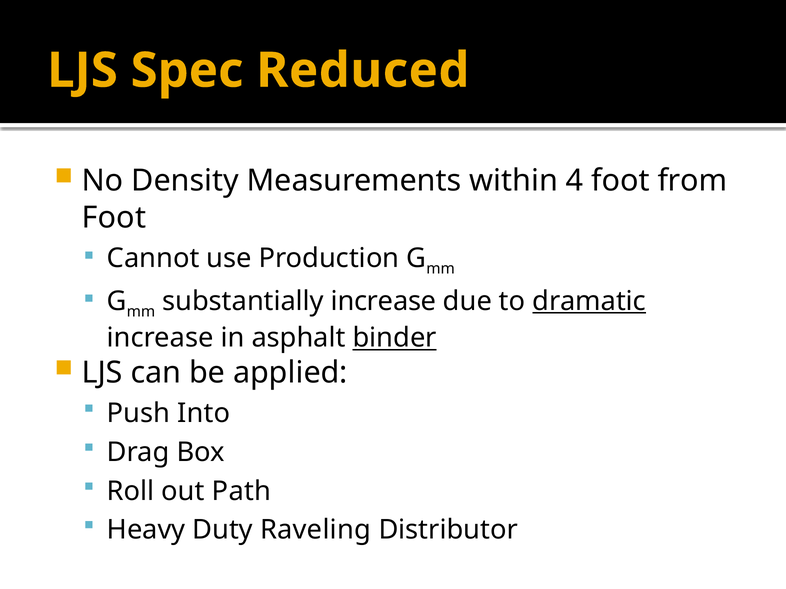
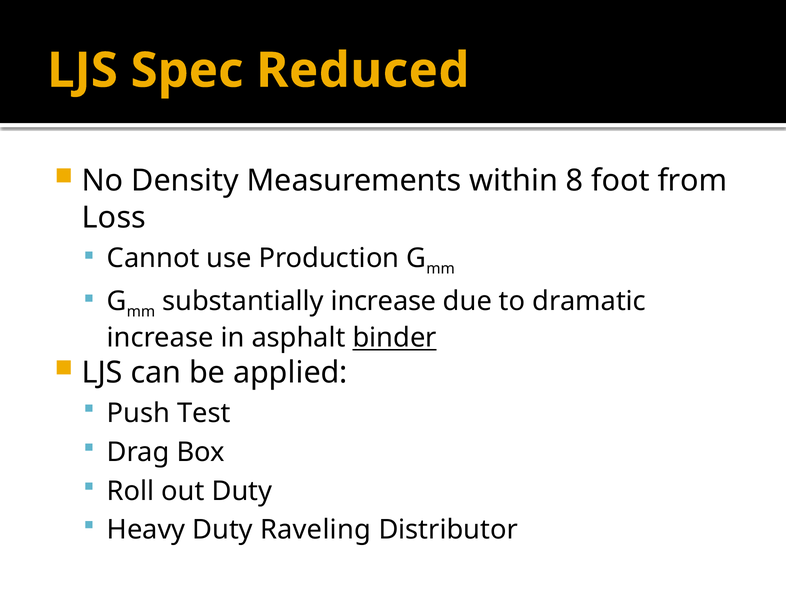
4: 4 -> 8 (575, 181)
Foot: Foot -> Loss (114, 218)
dramatic underline: present -> none (589, 301)
Into: Into -> Test (204, 414)
out Path: Path -> Duty (242, 492)
